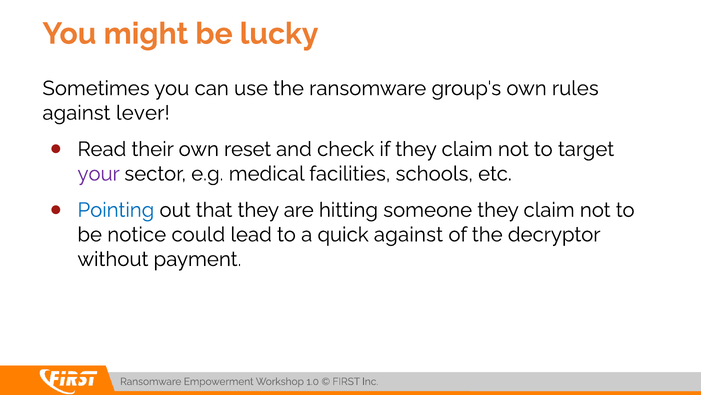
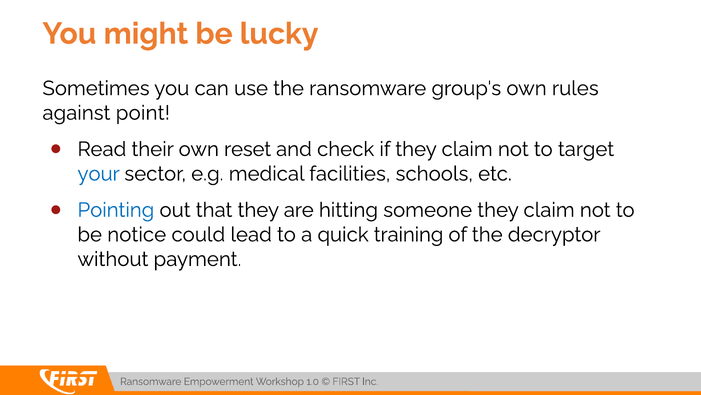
lever: lever -> point (143, 113)
your colour: purple -> blue (99, 173)
quick against: against -> training (409, 234)
